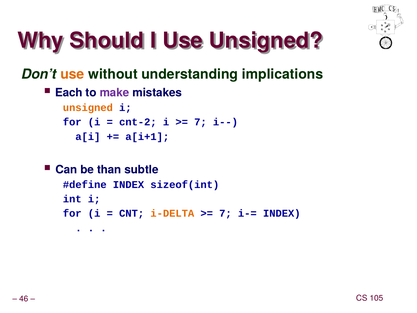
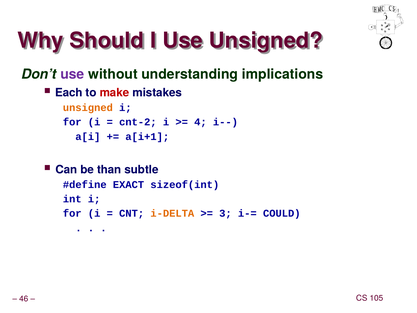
use colour: orange -> purple (72, 74)
make colour: purple -> red (114, 93)
7: 7 -> 4 (200, 122)
INDEX: INDEX -> EXACT (129, 185)
7: 7 -> 3 (225, 213)
i-= INDEX: INDEX -> COULD (282, 213)
